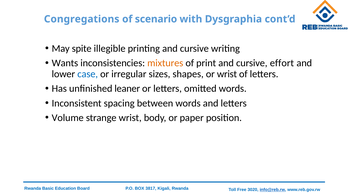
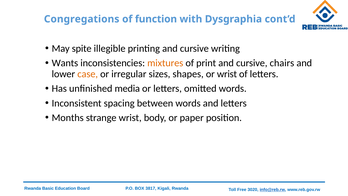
scenario: scenario -> function (156, 19)
effort: effort -> chairs (282, 63)
case colour: blue -> orange (88, 74)
leaner: leaner -> media (127, 88)
Volume: Volume -> Months (68, 118)
